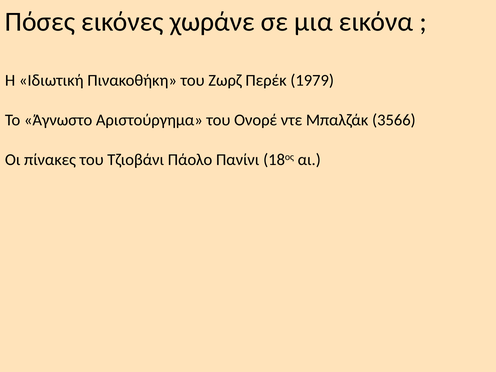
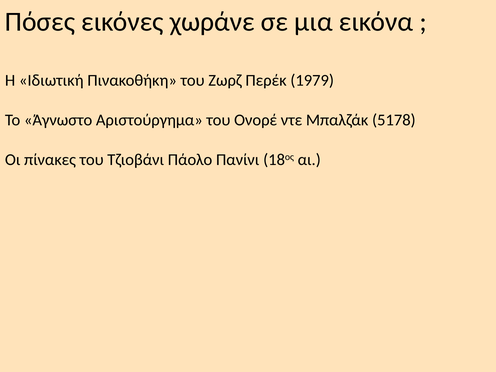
3566: 3566 -> 5178 (394, 120)
